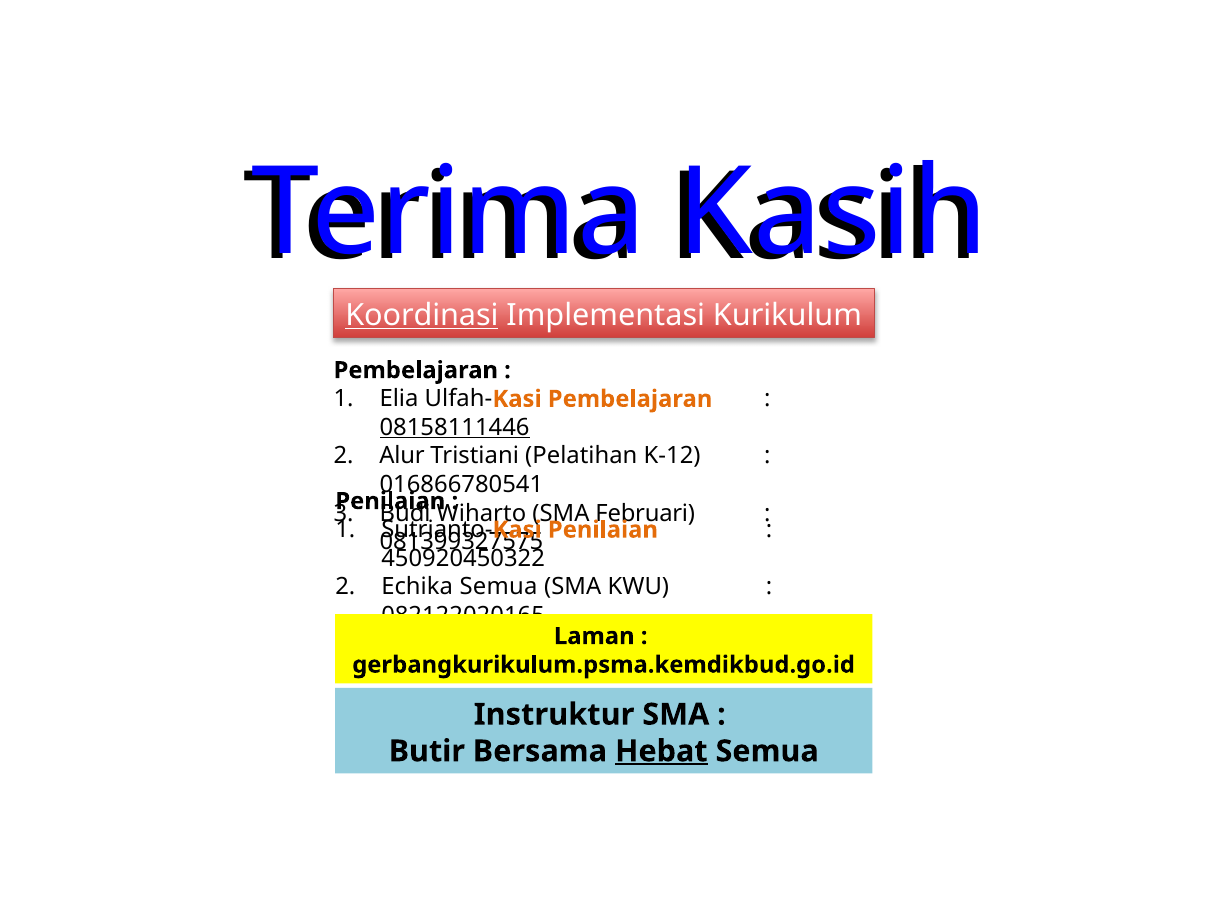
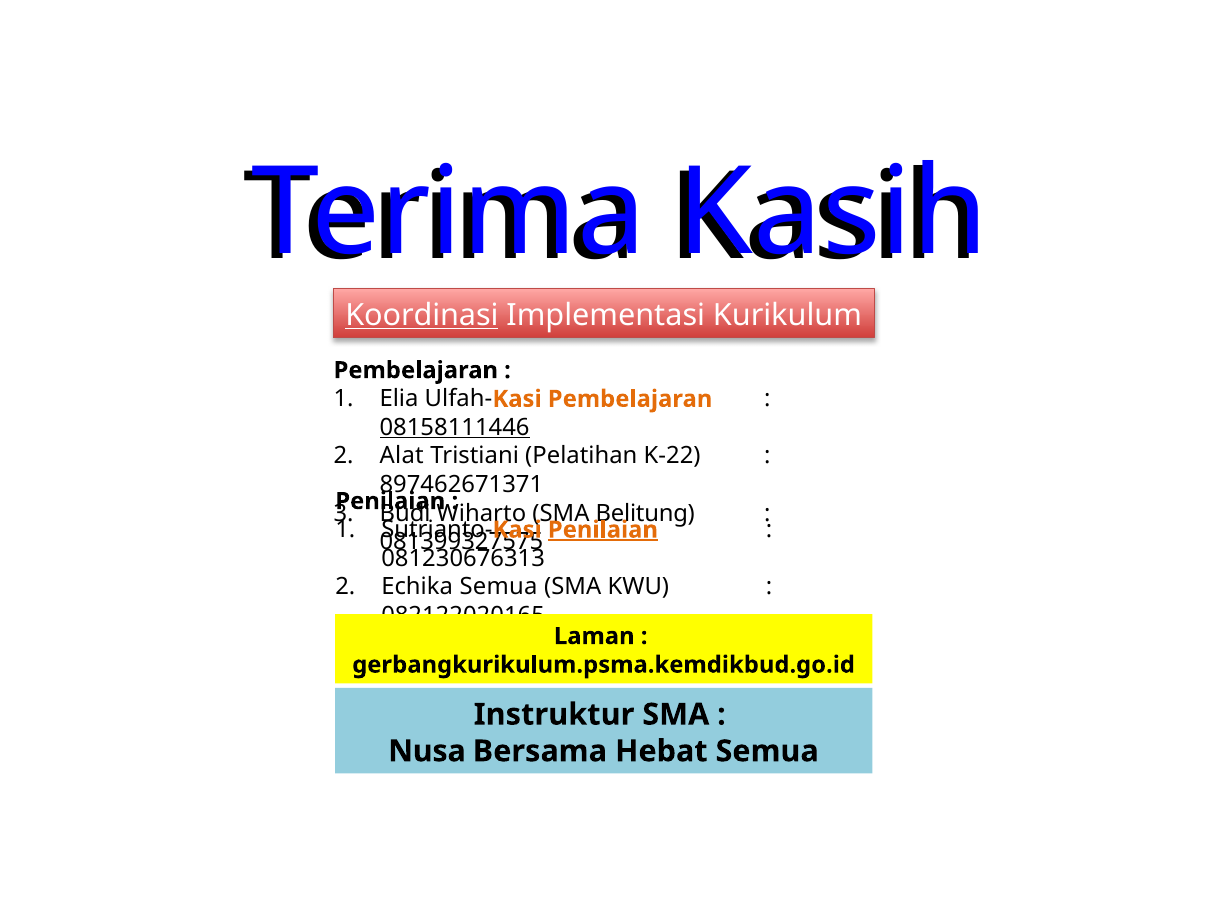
Alur: Alur -> Alat (402, 456)
K-12: K-12 -> K-22 (672, 456)
016866780541: 016866780541 -> 897462671371 (461, 485)
Februari: Februari -> Belitung (645, 514)
Penilaian underline: none -> present (603, 530)
450920450322: 450920450322 -> 081230676313 (463, 559)
Butir: Butir -> Nusa (427, 752)
Hebat underline: present -> none (661, 752)
